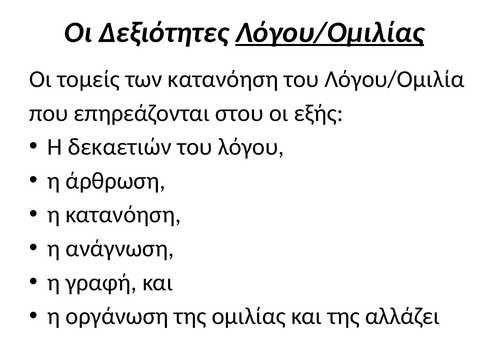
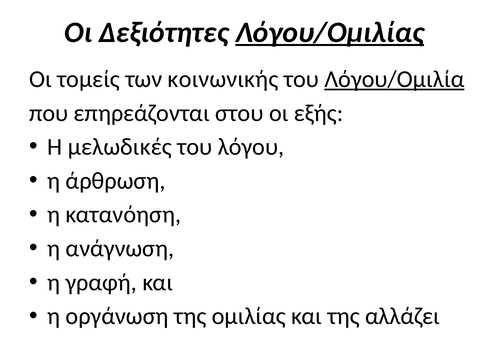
των κατανόηση: κατανόηση -> κοινωνικής (223, 79)
Λόγου/Ομιλία underline: none -> present (394, 79)
δεκαετιών: δεκαετιών -> μελωδικές (120, 147)
